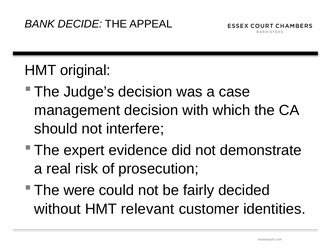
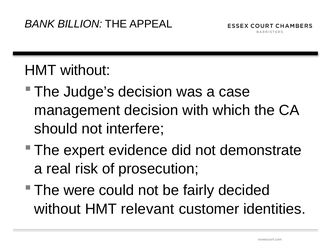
DECIDE: DECIDE -> BILLION (80, 24)
HMT original: original -> without (85, 70)
